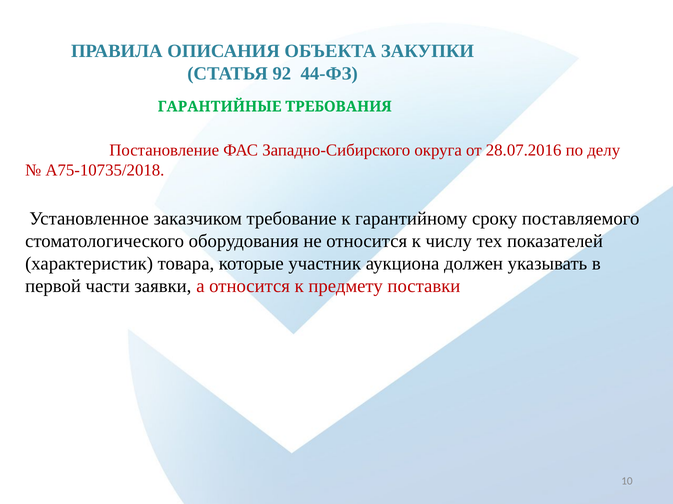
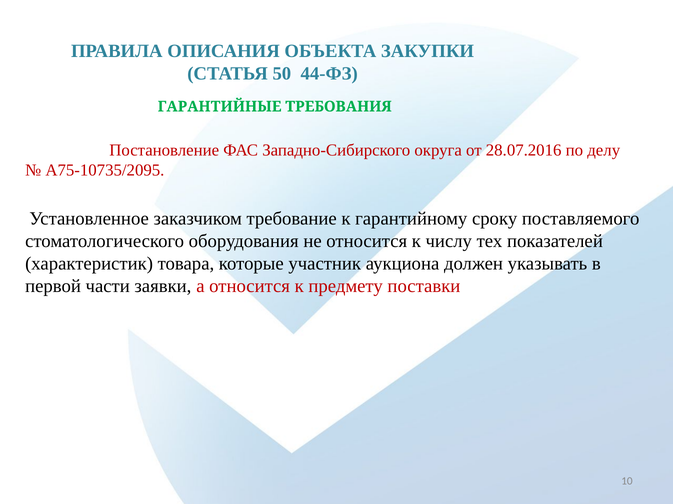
92: 92 -> 50 (282, 74)
А75-10735/2018: А75-10735/2018 -> А75-10735/2095 (105, 170)
